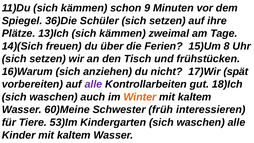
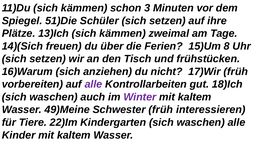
9: 9 -> 3 (147, 8)
36)Die: 36)Die -> 51)Die (61, 21)
17)Wir spät: spät -> früh (236, 72)
Winter colour: orange -> purple (140, 97)
60)Meine: 60)Meine -> 49)Meine (67, 110)
53)Im: 53)Im -> 22)Im (64, 122)
